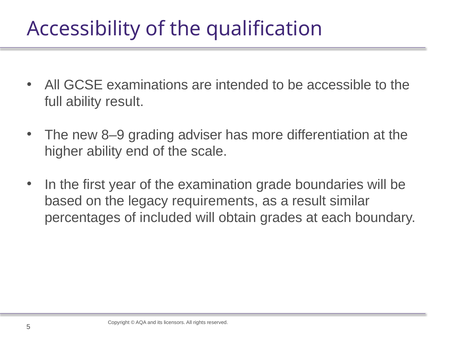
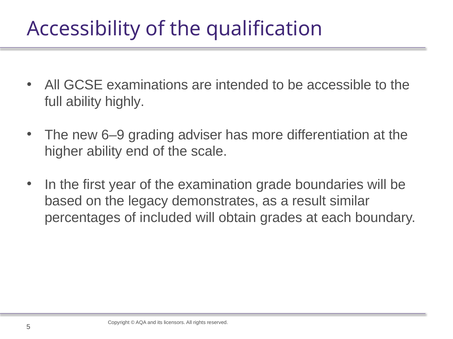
ability result: result -> highly (125, 102)
8–9: 8–9 -> 6–9 (113, 135)
requirements: requirements -> demonstrates (215, 201)
